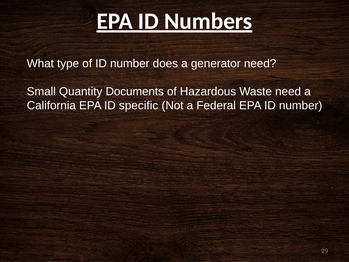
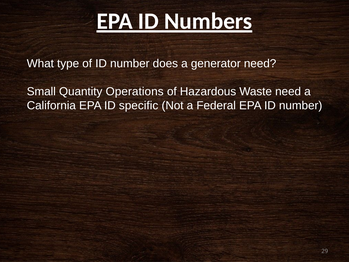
Documents: Documents -> Operations (135, 91)
